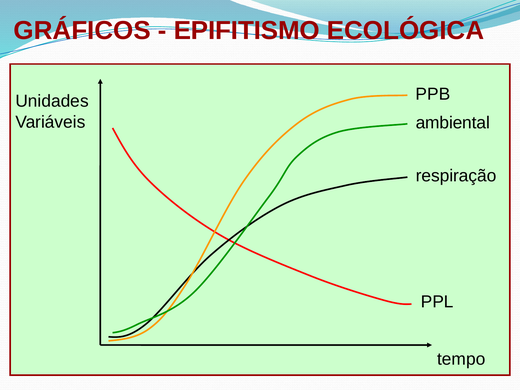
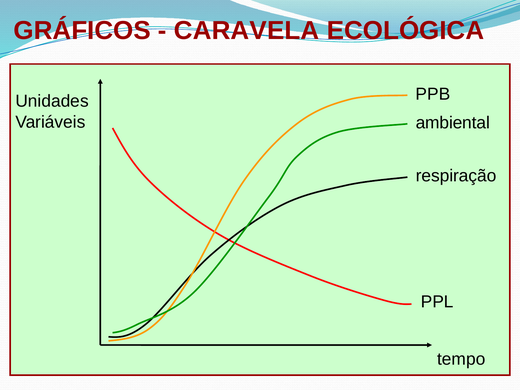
EPIFITISMO: EPIFITISMO -> CARAVELA (247, 31)
